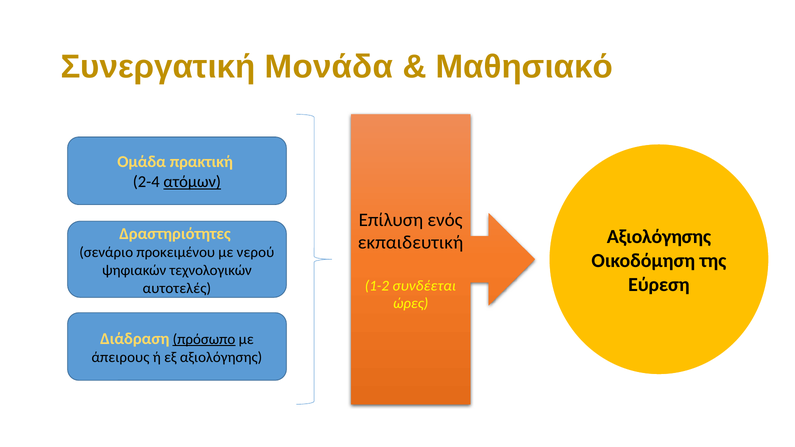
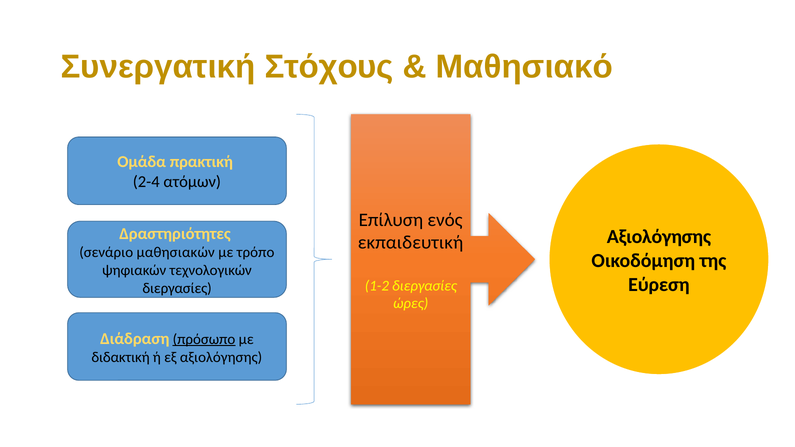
Μονάδα: Μονάδα -> Στόχους (329, 67)
ατόμων underline: present -> none (192, 182)
προκειμένου: προκειμένου -> μαθησιακών (176, 252)
νερού: νερού -> τρόπο (256, 252)
1-2 συνδέεται: συνδέεται -> διεργασίες (424, 286)
αυτοτελές: αυτοτελές -> διεργασίες (177, 288)
άπειρους: άπειρους -> διδακτική (121, 358)
